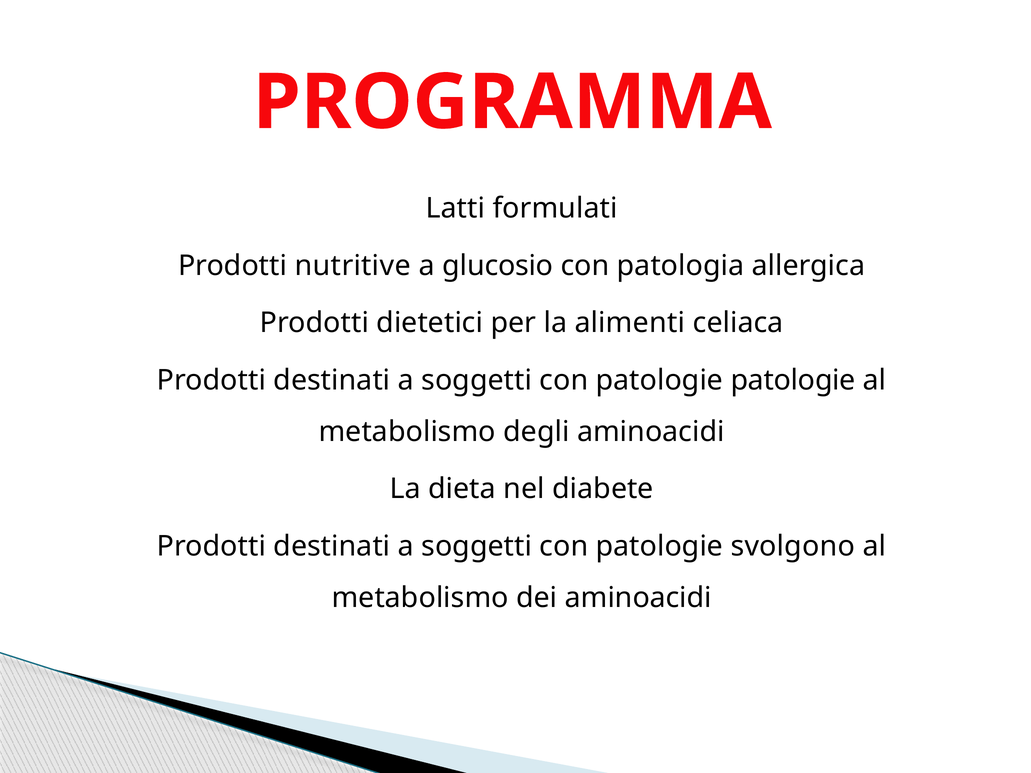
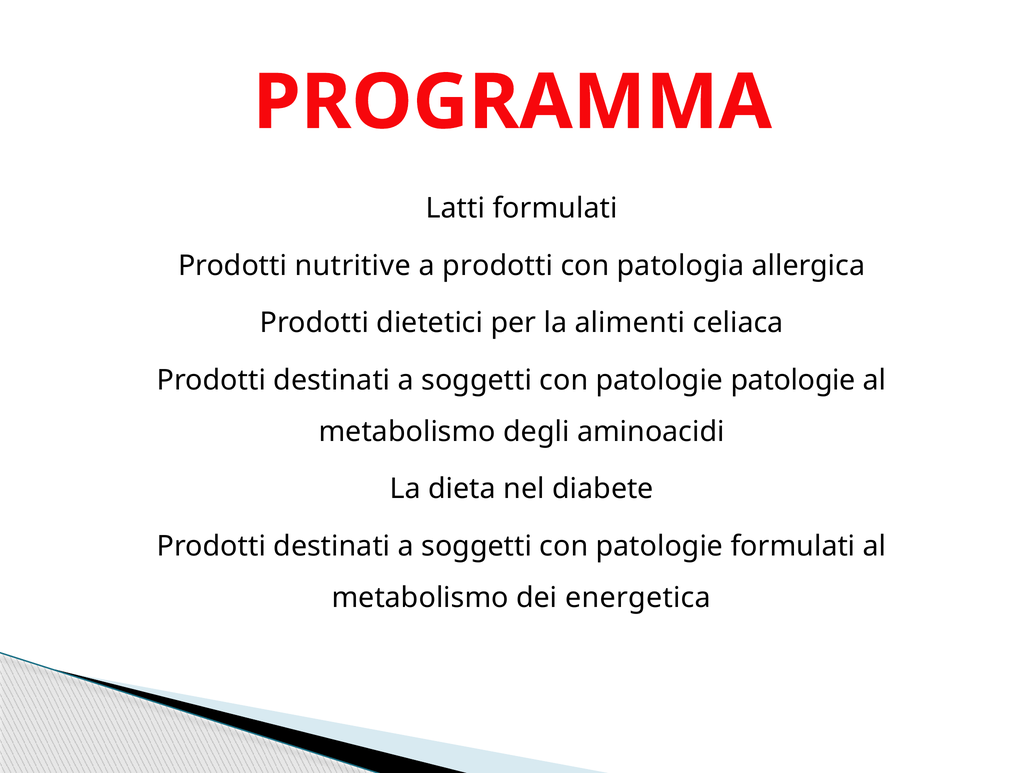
a glucosio: glucosio -> prodotti (498, 266)
patologie svolgono: svolgono -> formulati (793, 546)
dei aminoacidi: aminoacidi -> energetica (638, 598)
